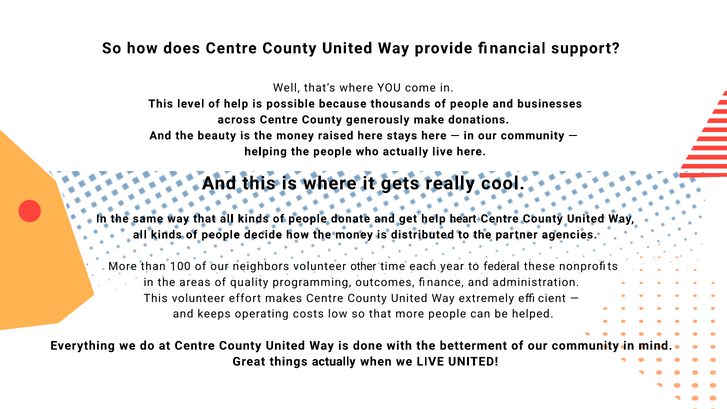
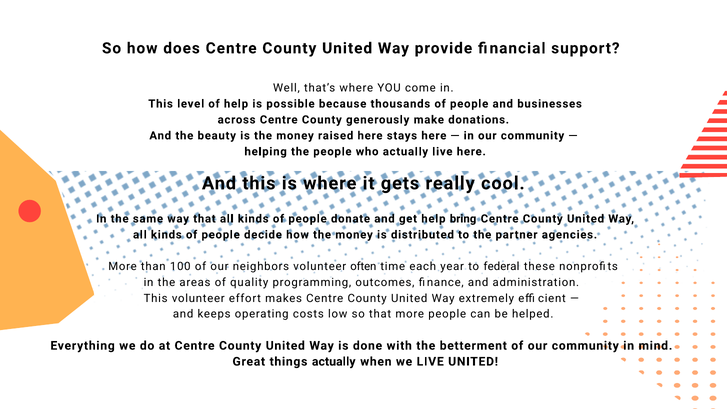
heart: heart -> bring (463, 219)
other: other -> often (363, 266)
